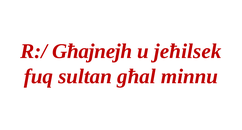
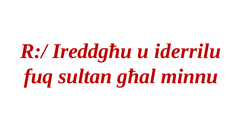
Għajnejh: Għajnejh -> Ireddgħu (92, 51)
jeħilsek: jeħilsek -> iderrilu (188, 51)
